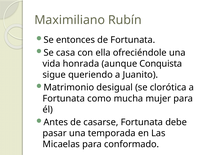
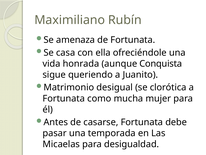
entonces: entonces -> amenaza (76, 40)
conformado: conformado -> desigualdad (132, 144)
